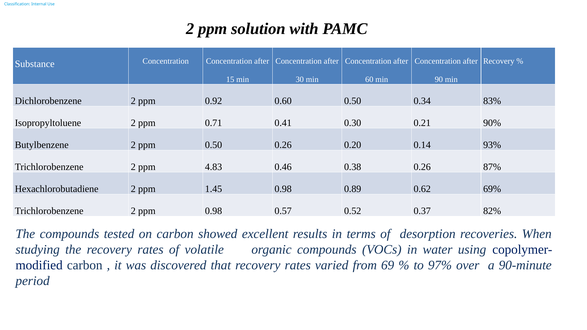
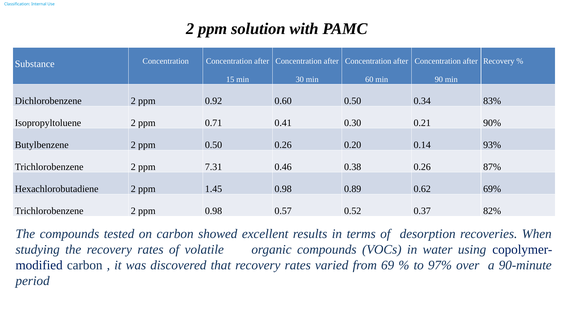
4.83: 4.83 -> 7.31 (214, 167)
